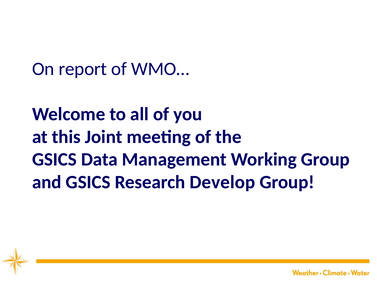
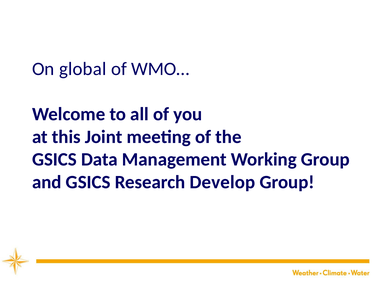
report: report -> global (83, 69)
